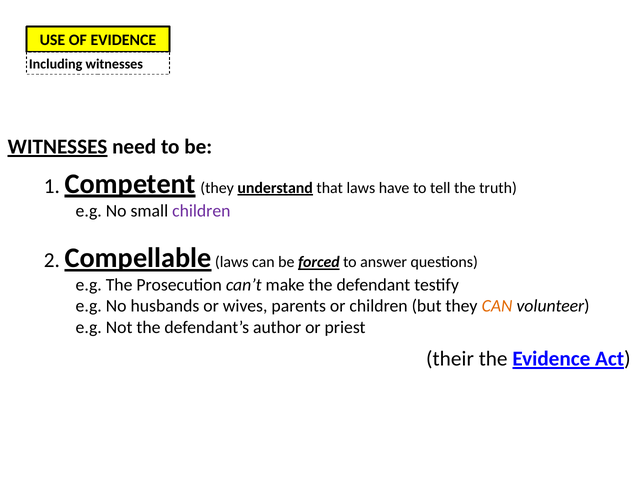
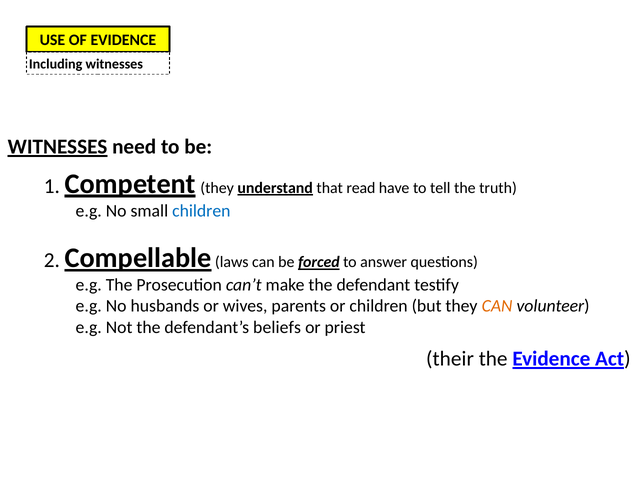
that laws: laws -> read (361, 188)
children colour: purple -> blue (201, 211)
author: author -> beliefs (277, 327)
